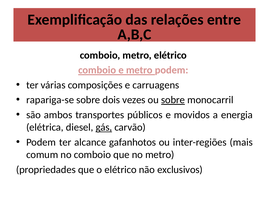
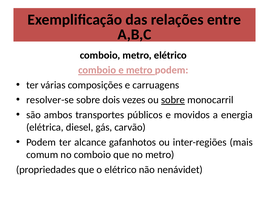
rapariga-se: rapariga-se -> resolver-se (50, 100)
gás underline: present -> none (104, 128)
exclusivos: exclusivos -> nenávidet (180, 170)
